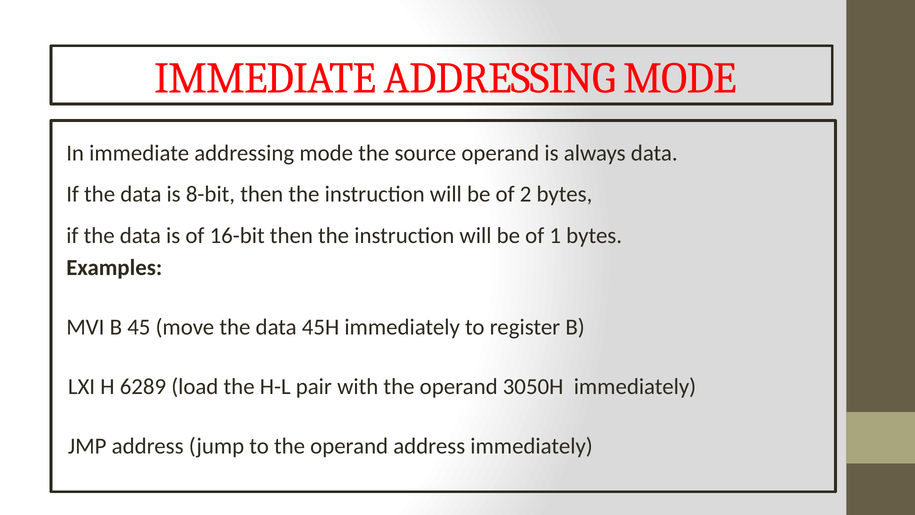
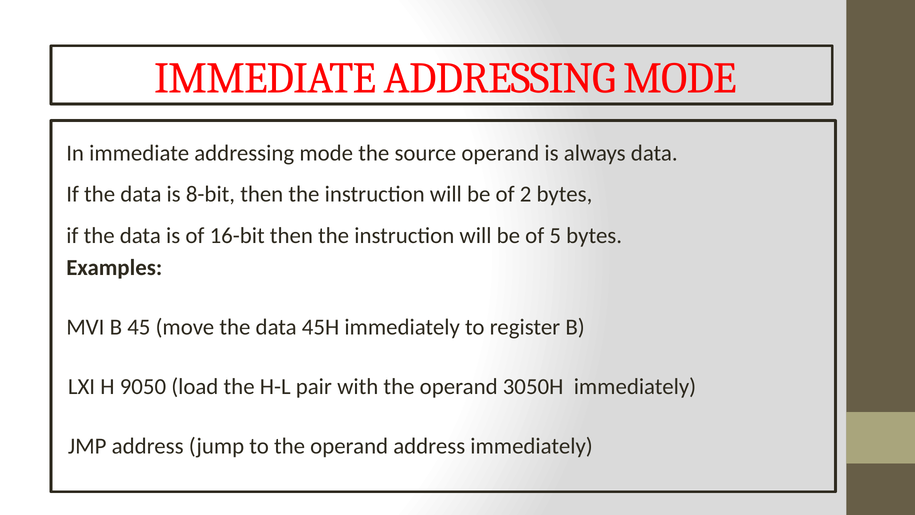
1: 1 -> 5 (555, 235)
6289: 6289 -> 9050 (143, 386)
